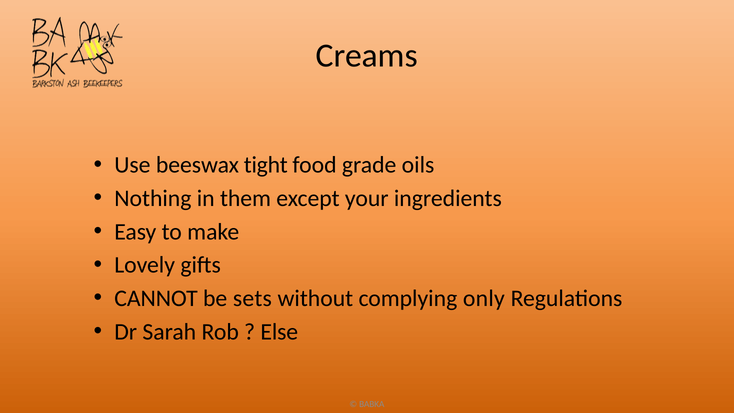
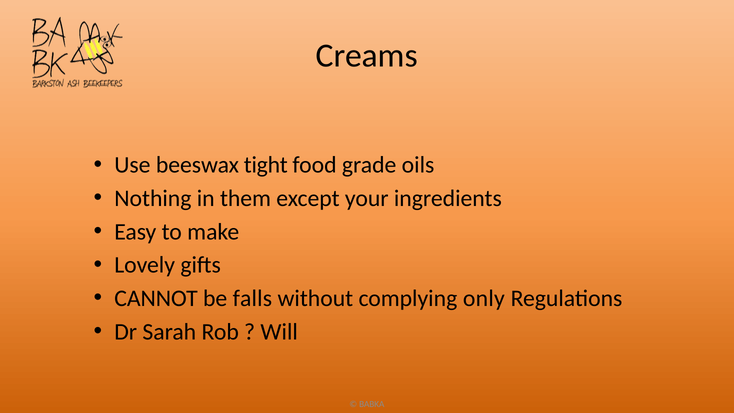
sets: sets -> falls (252, 298)
Else: Else -> Will (279, 332)
